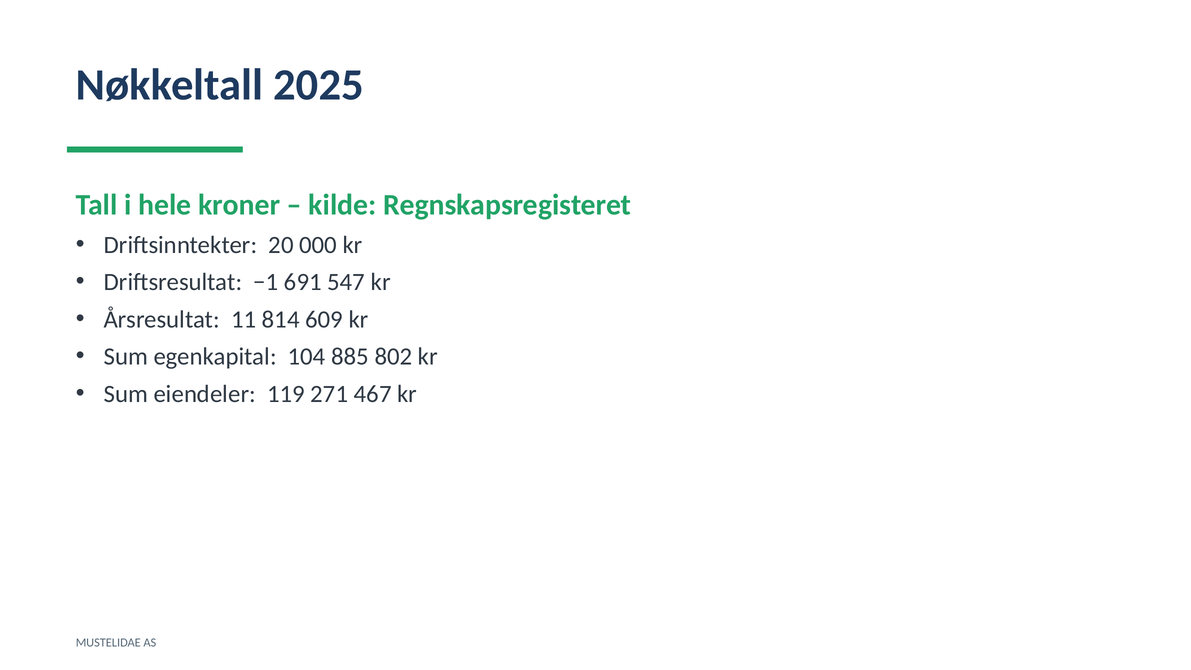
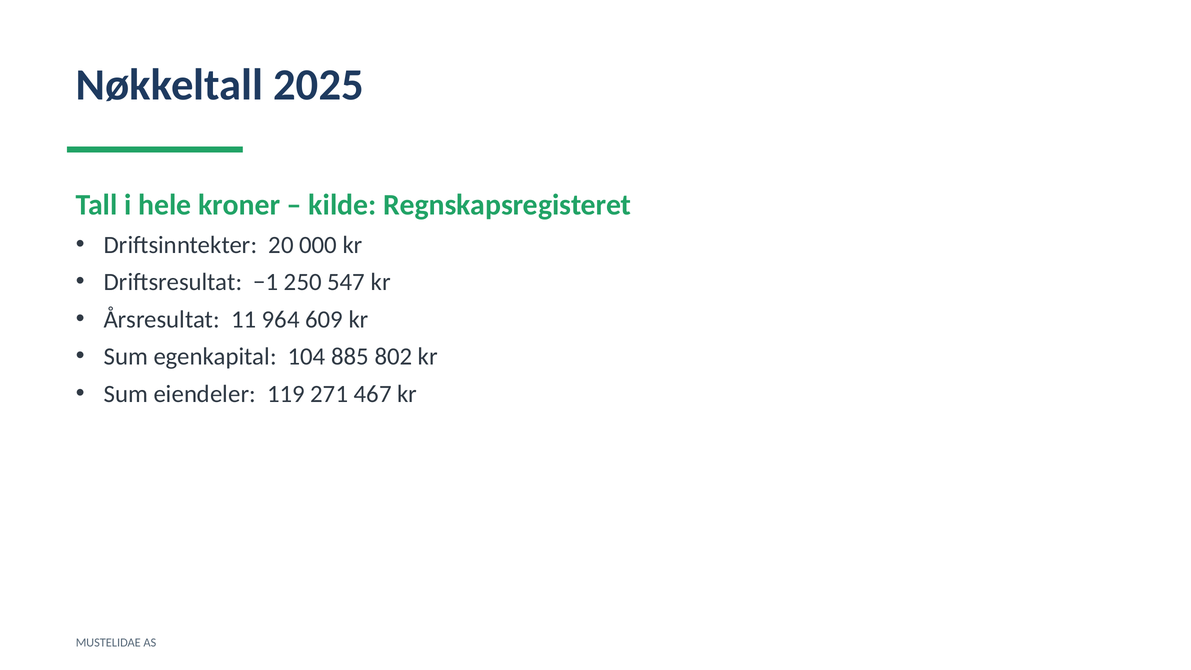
691: 691 -> 250 (303, 282)
814: 814 -> 964 (281, 319)
